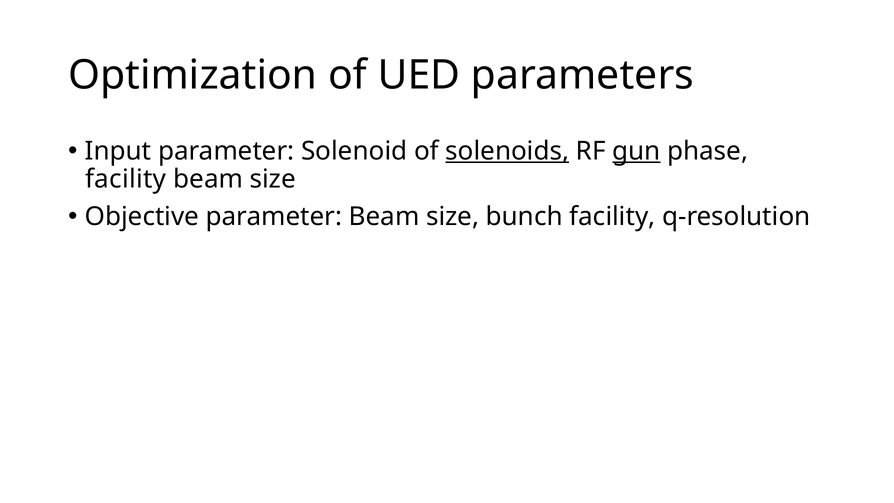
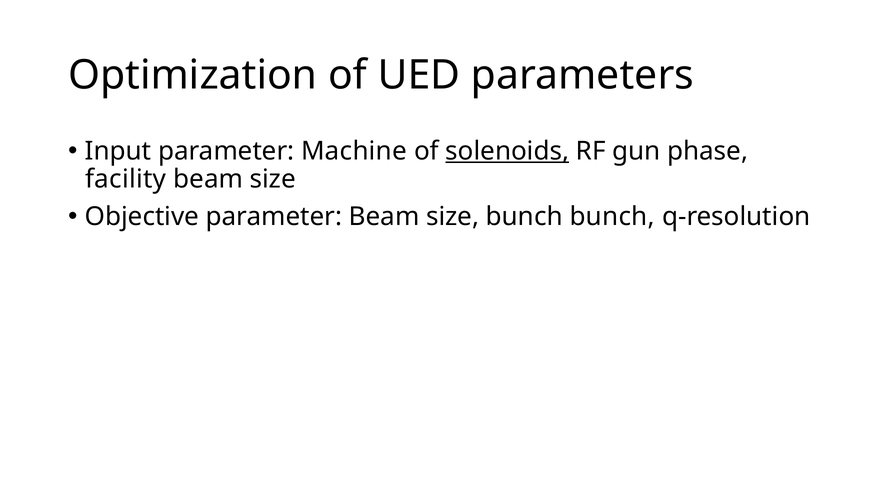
Solenoid: Solenoid -> Machine (354, 151)
gun underline: present -> none (636, 151)
bunch facility: facility -> bunch (612, 217)
